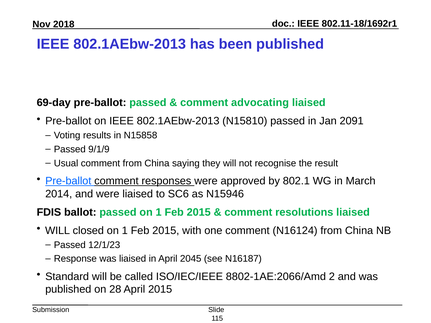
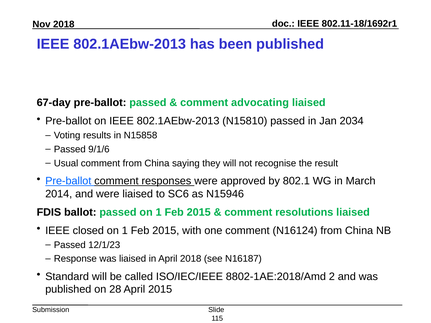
69-day: 69-day -> 67-day (54, 103)
2091: 2091 -> 2034 (352, 121)
9/1/9: 9/1/9 -> 9/1/6 (99, 149)
WILL: WILL -> IEEE (58, 231)
April 2045: 2045 -> 2018 (191, 259)
8802-1AE:2066/Amd: 8802-1AE:2066/Amd -> 8802-1AE:2018/Amd (276, 277)
